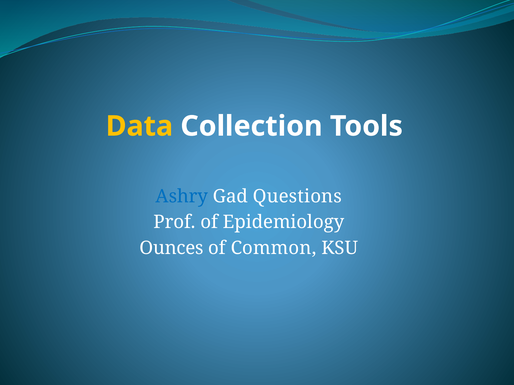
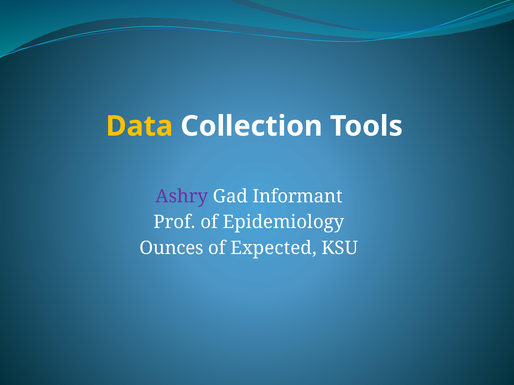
Ashry colour: blue -> purple (182, 196)
Questions: Questions -> Informant (298, 196)
Common: Common -> Expected (274, 249)
